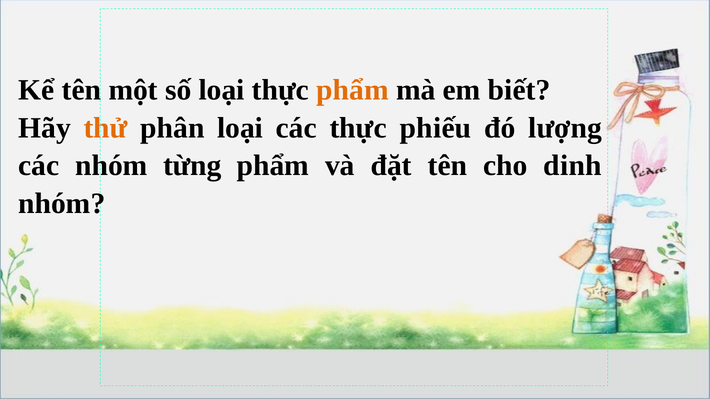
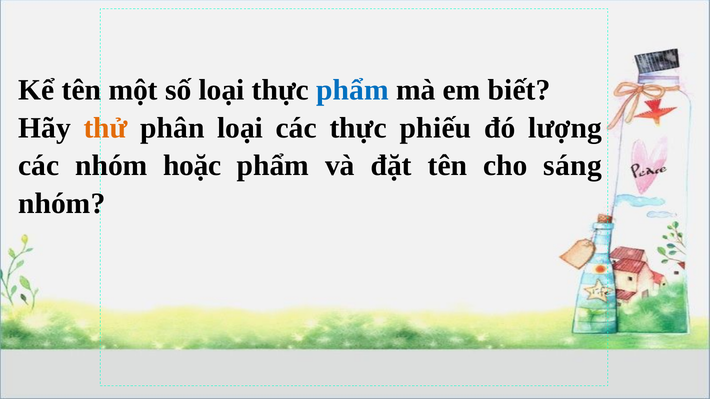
phẩm colour: orange -> blue (353, 90)
từng: từng -> hoặc (192, 166)
dinh: dinh -> sáng (573, 166)
